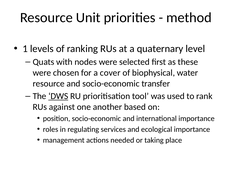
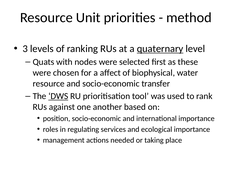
1: 1 -> 3 (25, 49)
quaternary underline: none -> present (160, 49)
cover: cover -> affect (110, 73)
